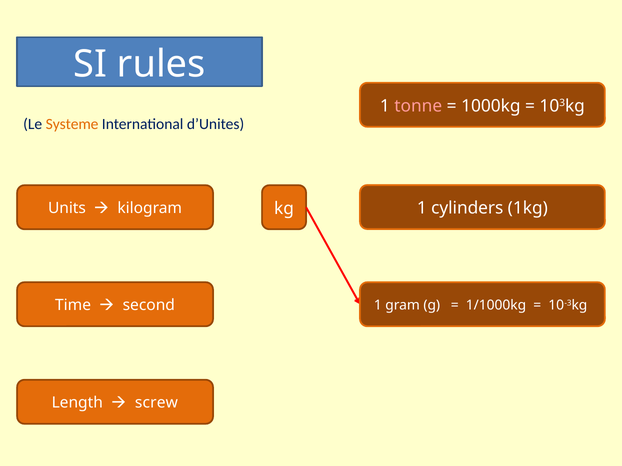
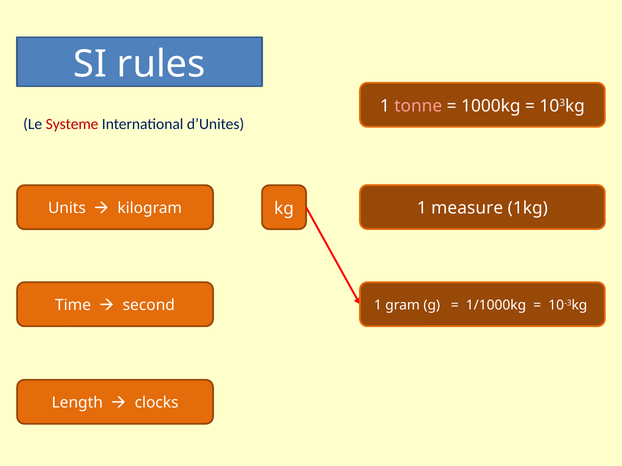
Systeme colour: orange -> red (72, 124)
cylinders: cylinders -> measure (467, 208)
screw: screw -> clocks (157, 403)
